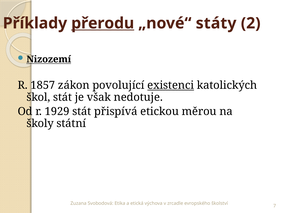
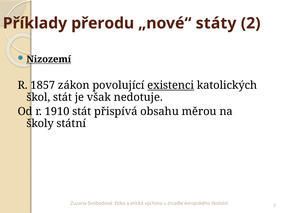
přerodu underline: present -> none (103, 23)
1929: 1929 -> 1910 (57, 112)
etickou: etickou -> obsahu (160, 112)
